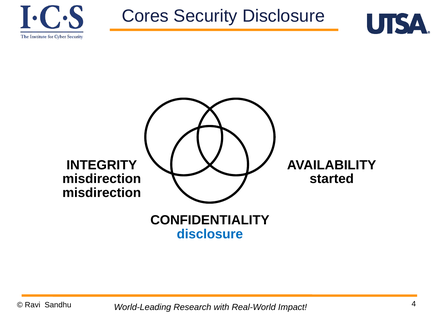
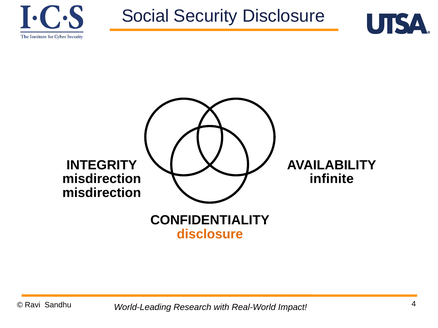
Cores: Cores -> Social (145, 16)
started: started -> infinite (332, 179)
disclosure colour: blue -> orange (210, 234)
